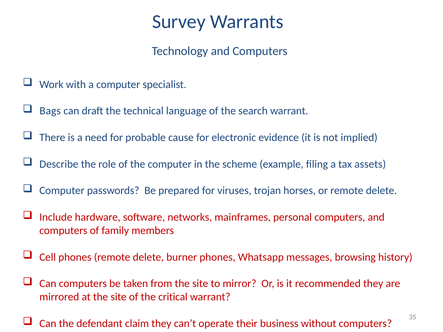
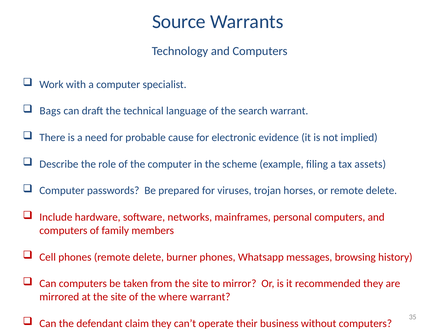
Survey: Survey -> Source (179, 22)
critical: critical -> where (173, 297)
